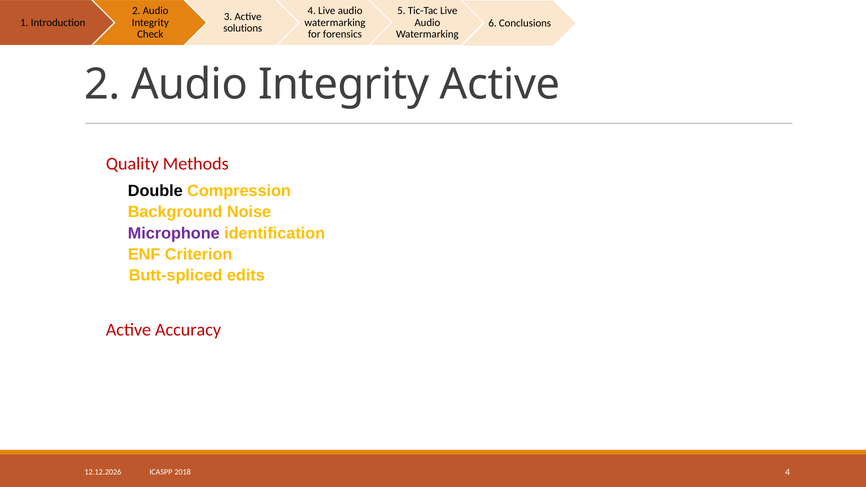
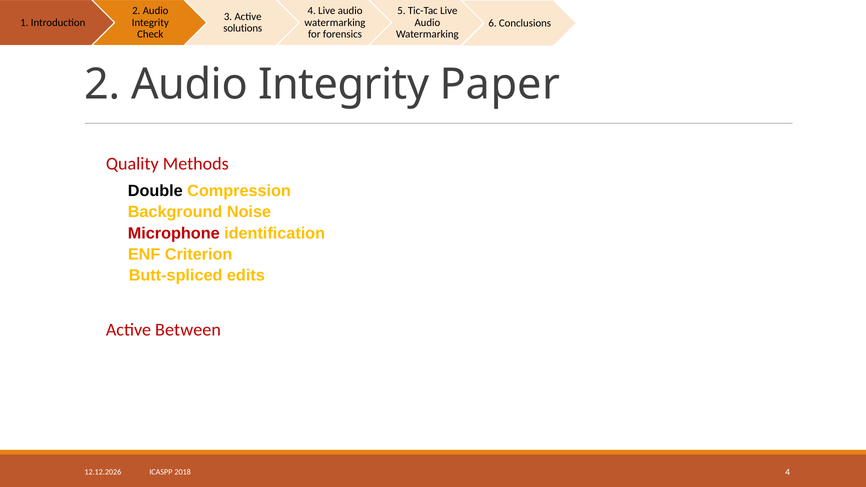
Integrity Active: Active -> Paper (500, 84)
Microphone colour: purple -> red (174, 233)
Accuracy: Accuracy -> Between (188, 330)
